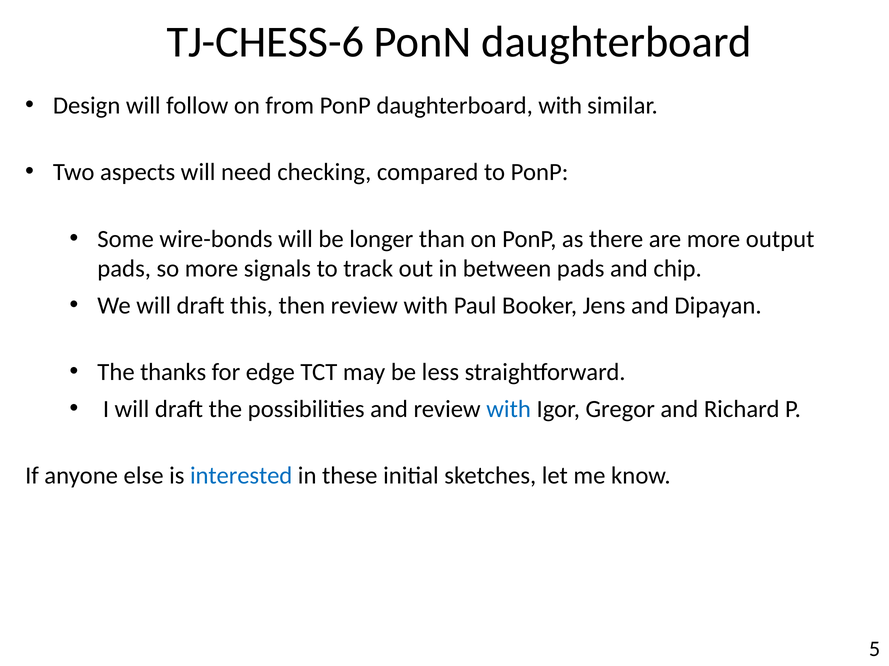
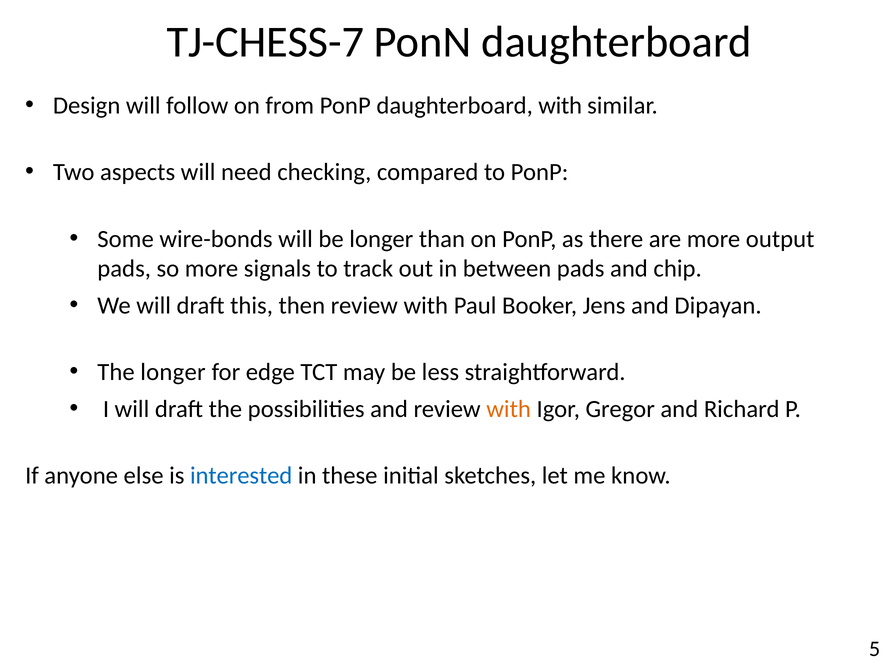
TJ-CHESS-6: TJ-CHESS-6 -> TJ-CHESS-7 (265, 42)
The thanks: thanks -> longer (173, 373)
with colour: blue -> orange (509, 410)
